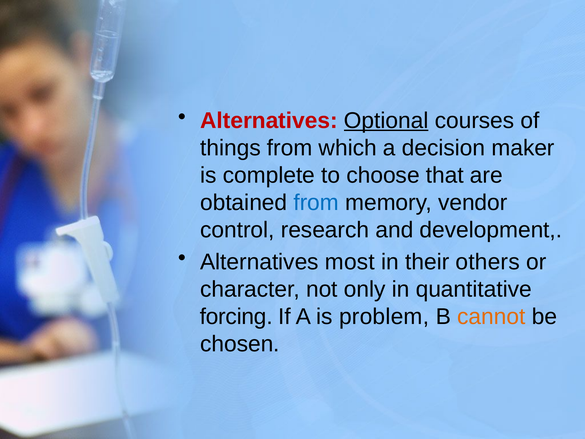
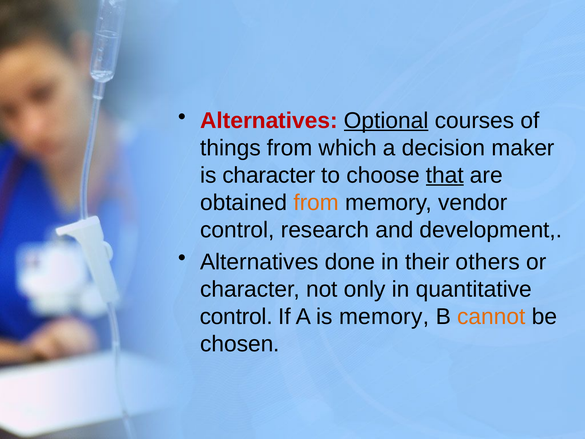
is complete: complete -> character (269, 175)
that underline: none -> present (445, 175)
from colour: blue -> orange (316, 202)
most: most -> done (350, 262)
forcing: forcing -> control (236, 316)
is problem: problem -> memory (384, 316)
